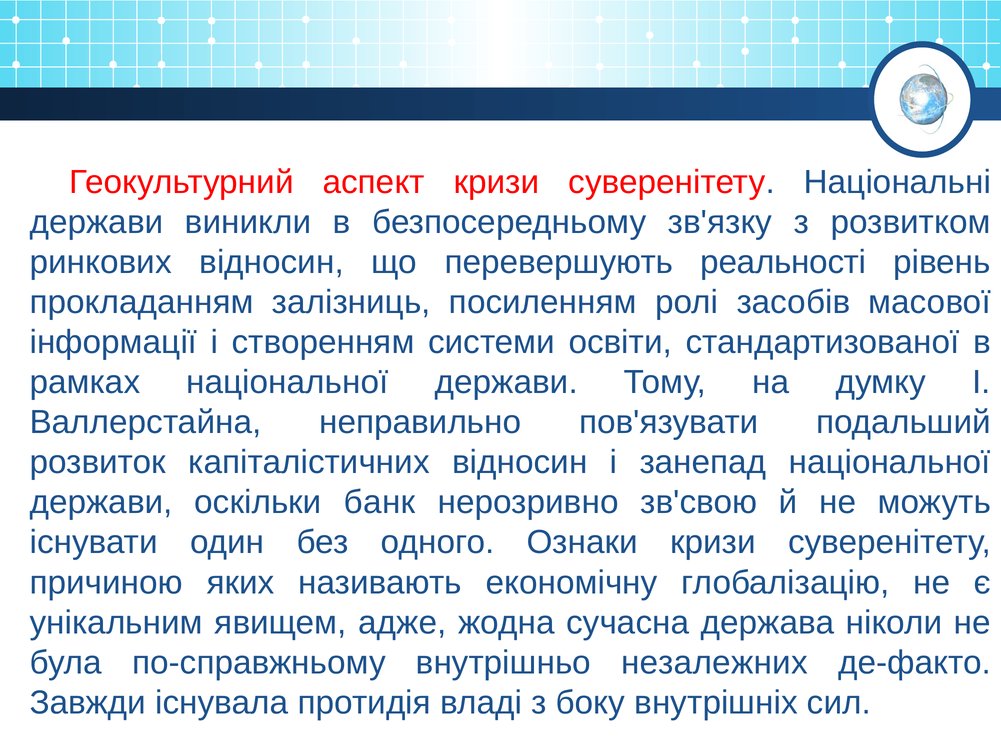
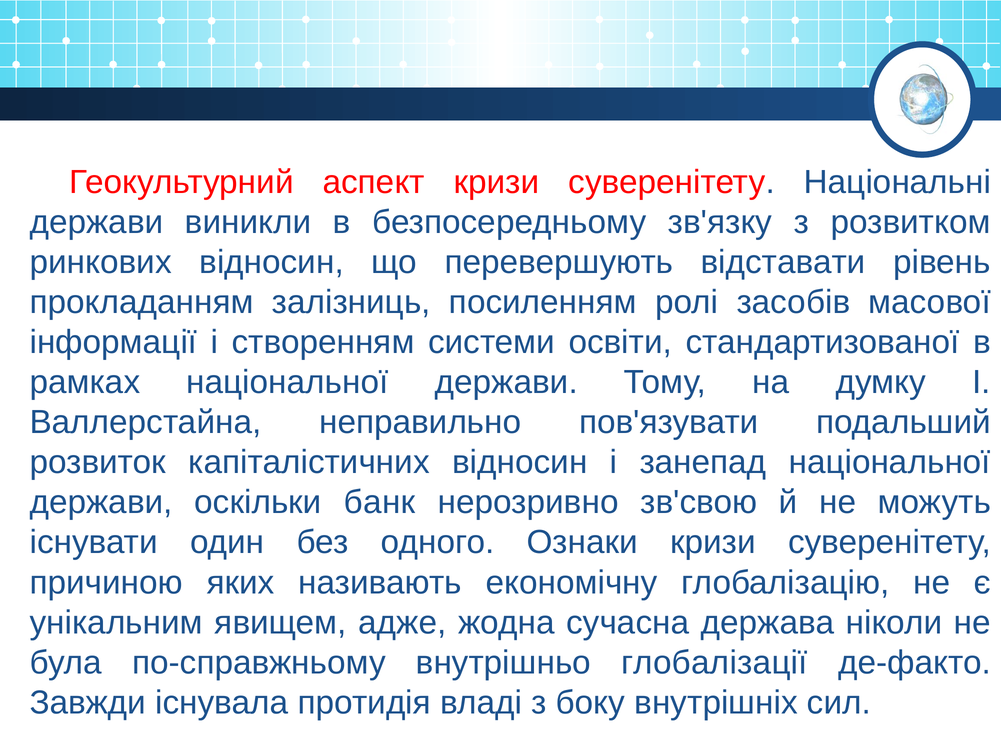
реальності: реальності -> відставати (783, 262)
незалежних: незалежних -> глобалізації (714, 662)
